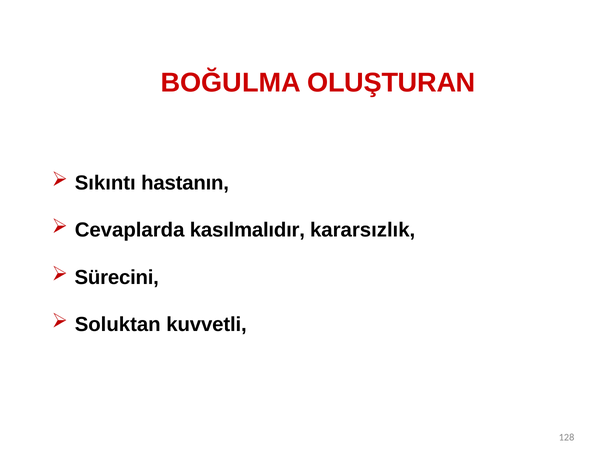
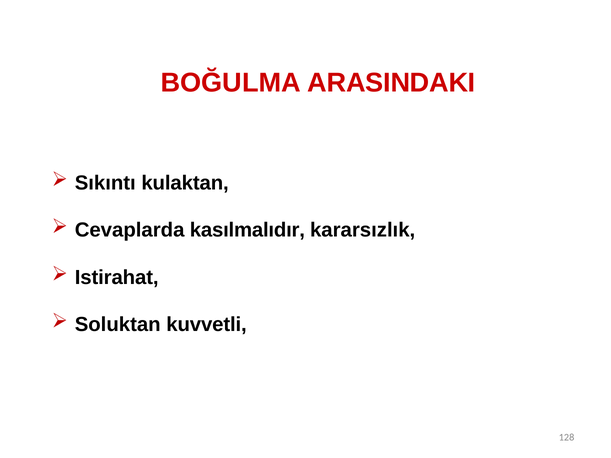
OLUŞTURAN: OLUŞTURAN -> ARASINDAKI (391, 83)
hastanın: hastanın -> kulaktan (185, 183)
Sürecini: Sürecini -> Istirahat (117, 277)
